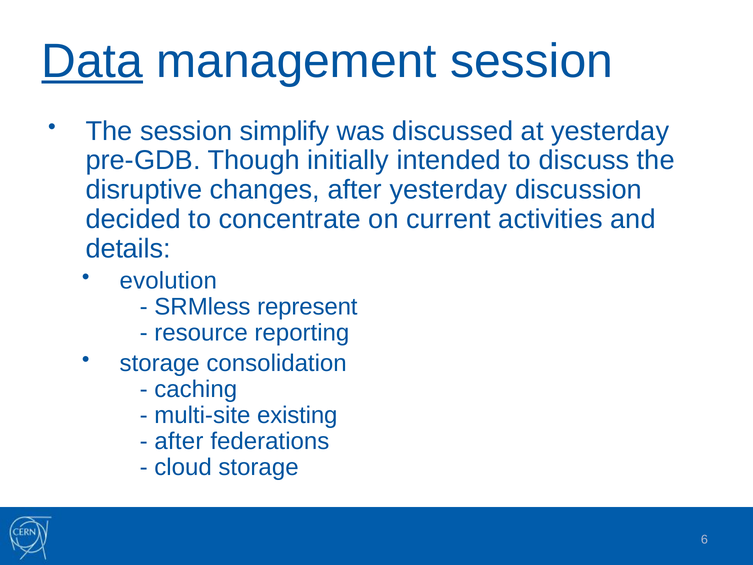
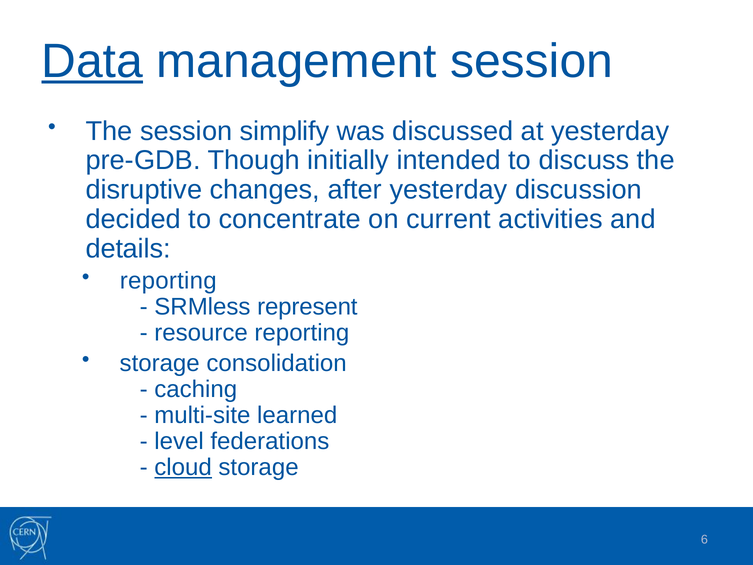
evolution: evolution -> reporting (168, 281)
existing: existing -> learned (297, 415)
after: after -> level (179, 441)
cloud underline: none -> present (183, 467)
